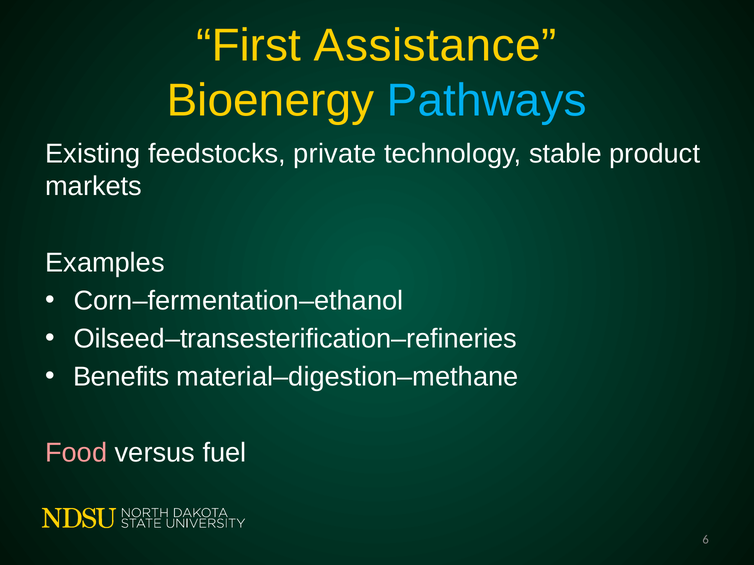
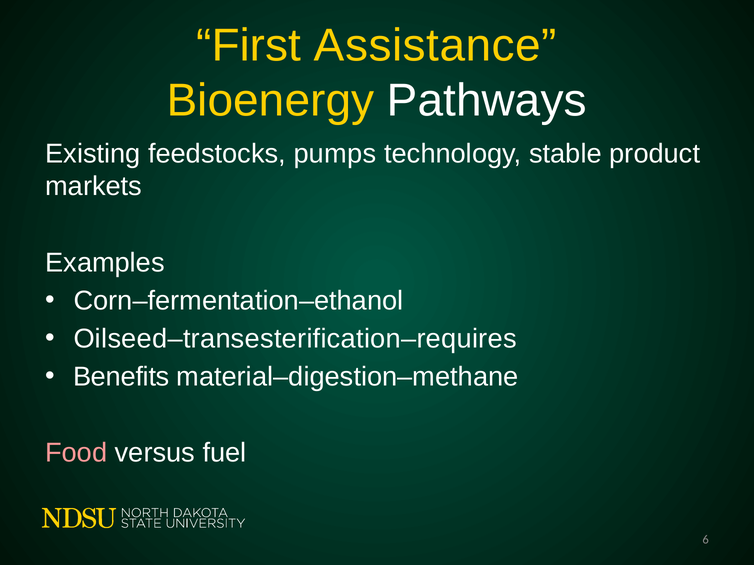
Pathways colour: light blue -> white (487, 101)
private: private -> pumps (335, 154)
Oilseed–transesterification–refineries: Oilseed–transesterification–refineries -> Oilseed–transesterification–requires (295, 339)
